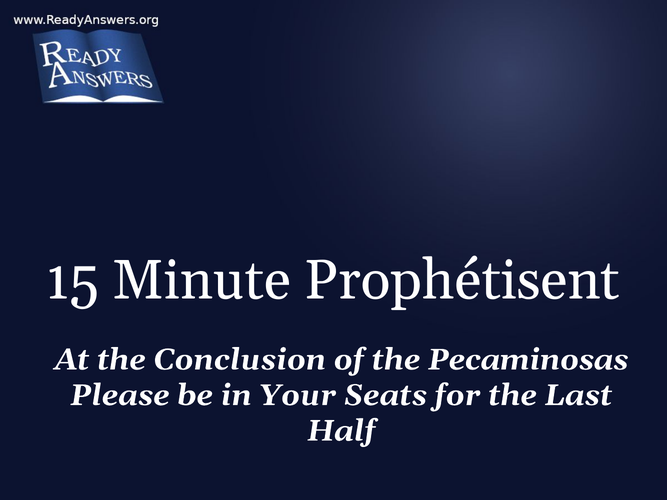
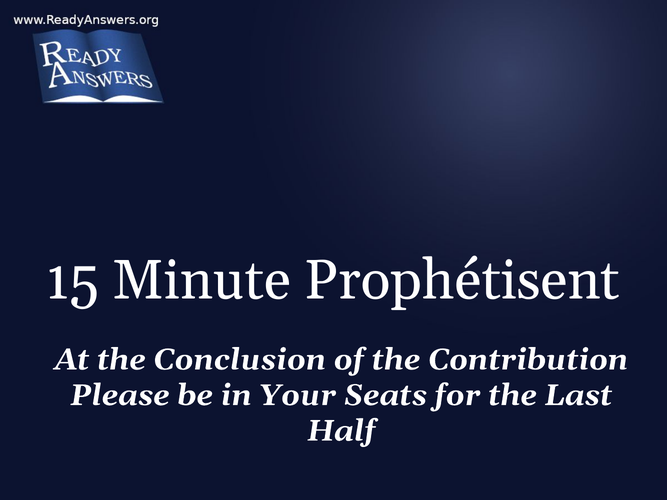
Pecaminosas: Pecaminosas -> Contribution (528, 360)
